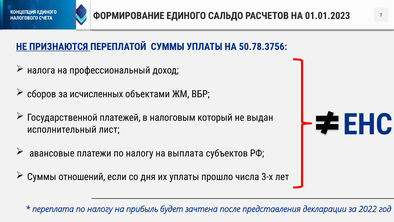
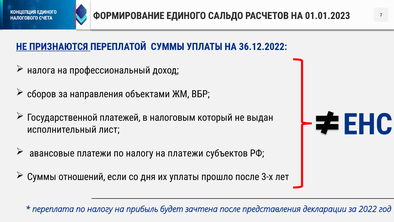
50.78.3756: 50.78.3756 -> 36.12.2022 (263, 47)
исчисленных: исчисленных -> направления (96, 94)
на выплата: выплата -> платежи (186, 153)
прошло числа: числа -> после (247, 177)
